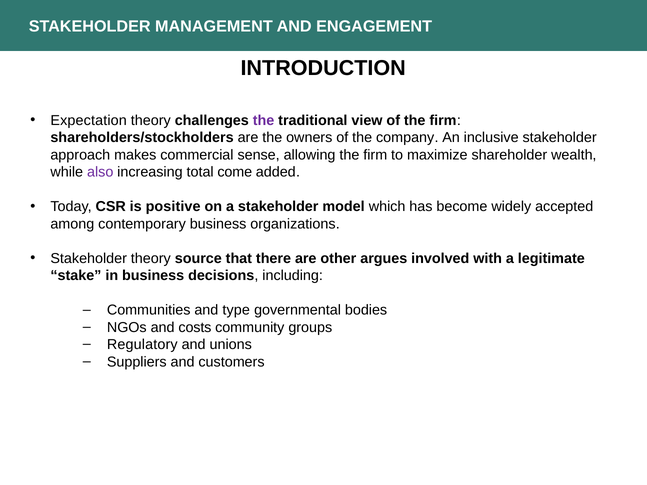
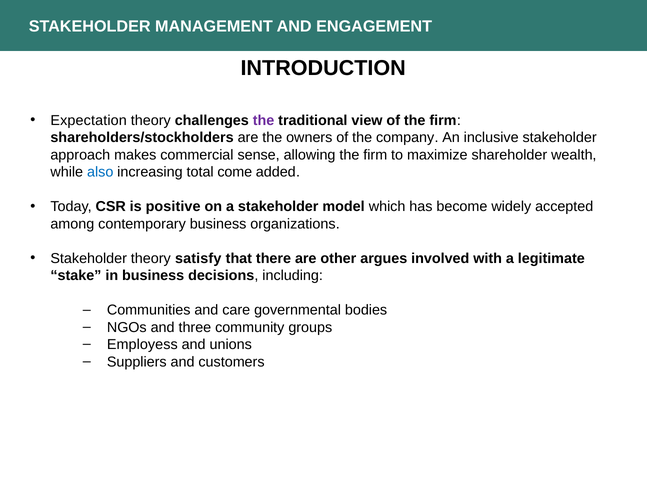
also colour: purple -> blue (100, 172)
source: source -> satisfy (198, 259)
type: type -> care (236, 310)
costs: costs -> three (195, 328)
Regulatory: Regulatory -> Employess (142, 345)
